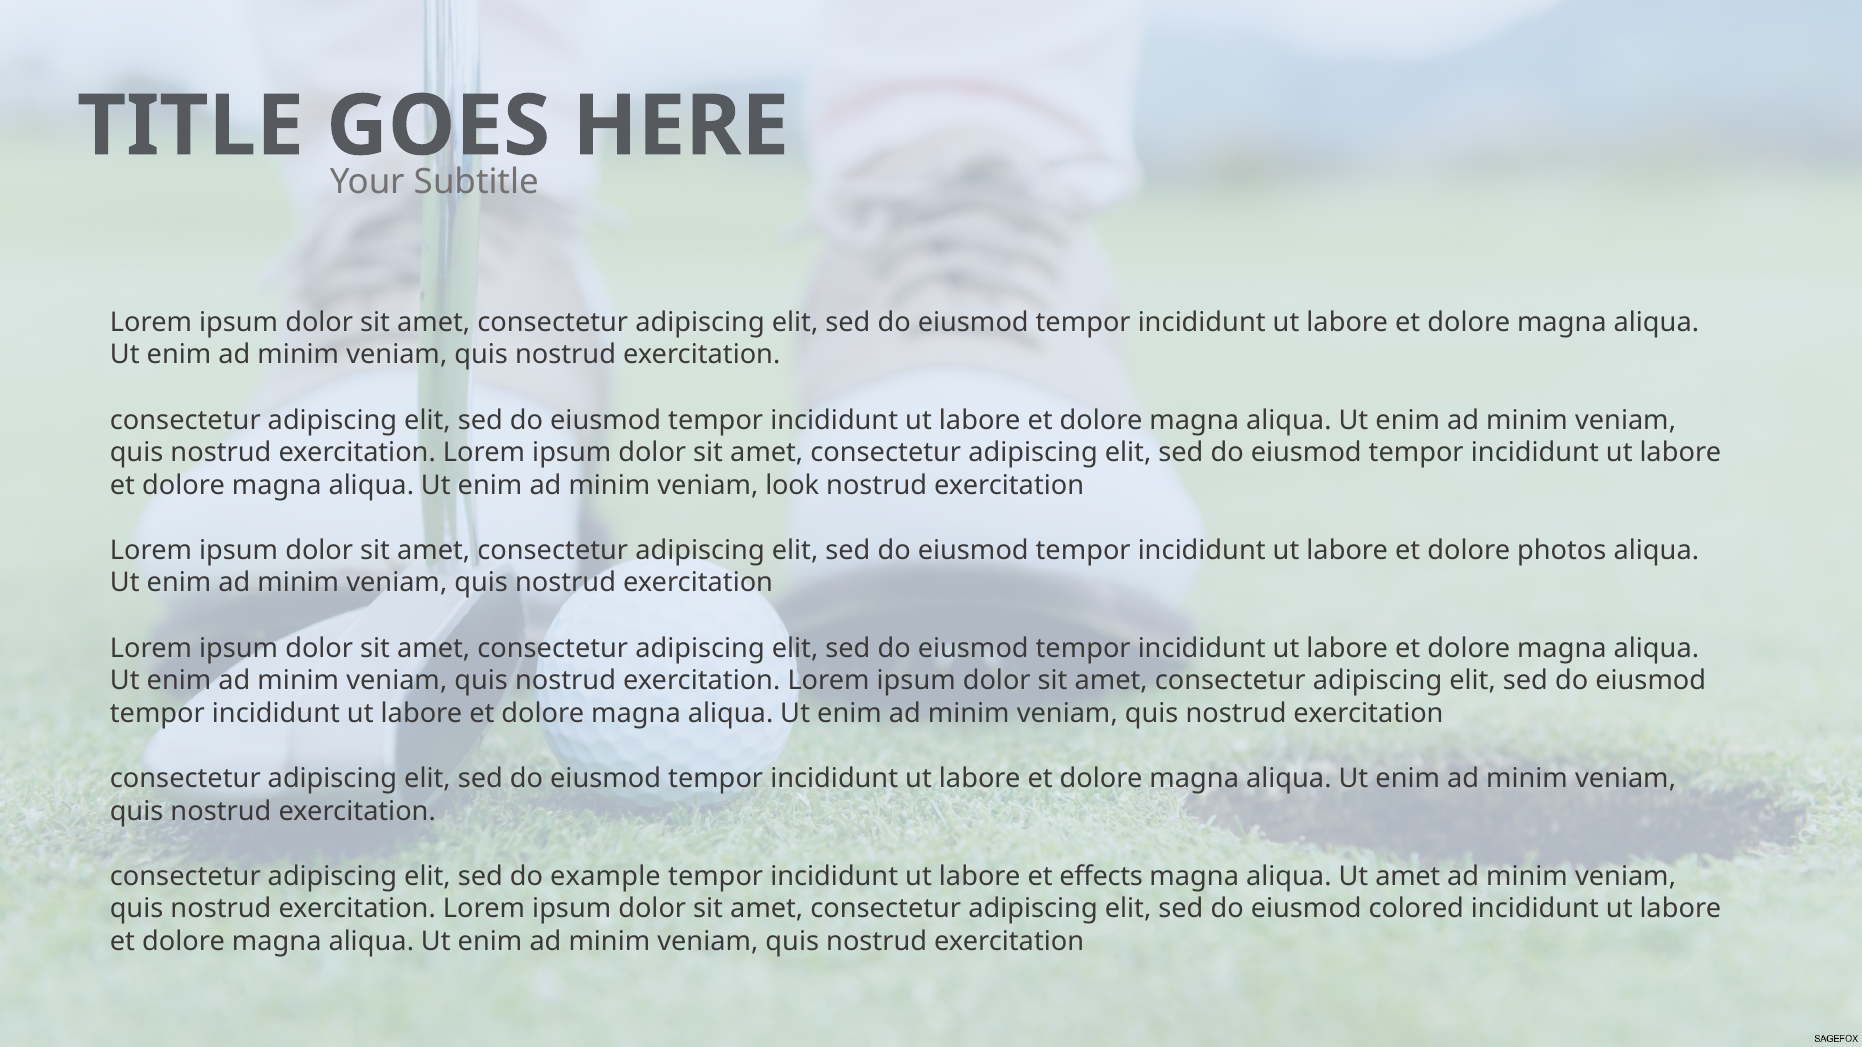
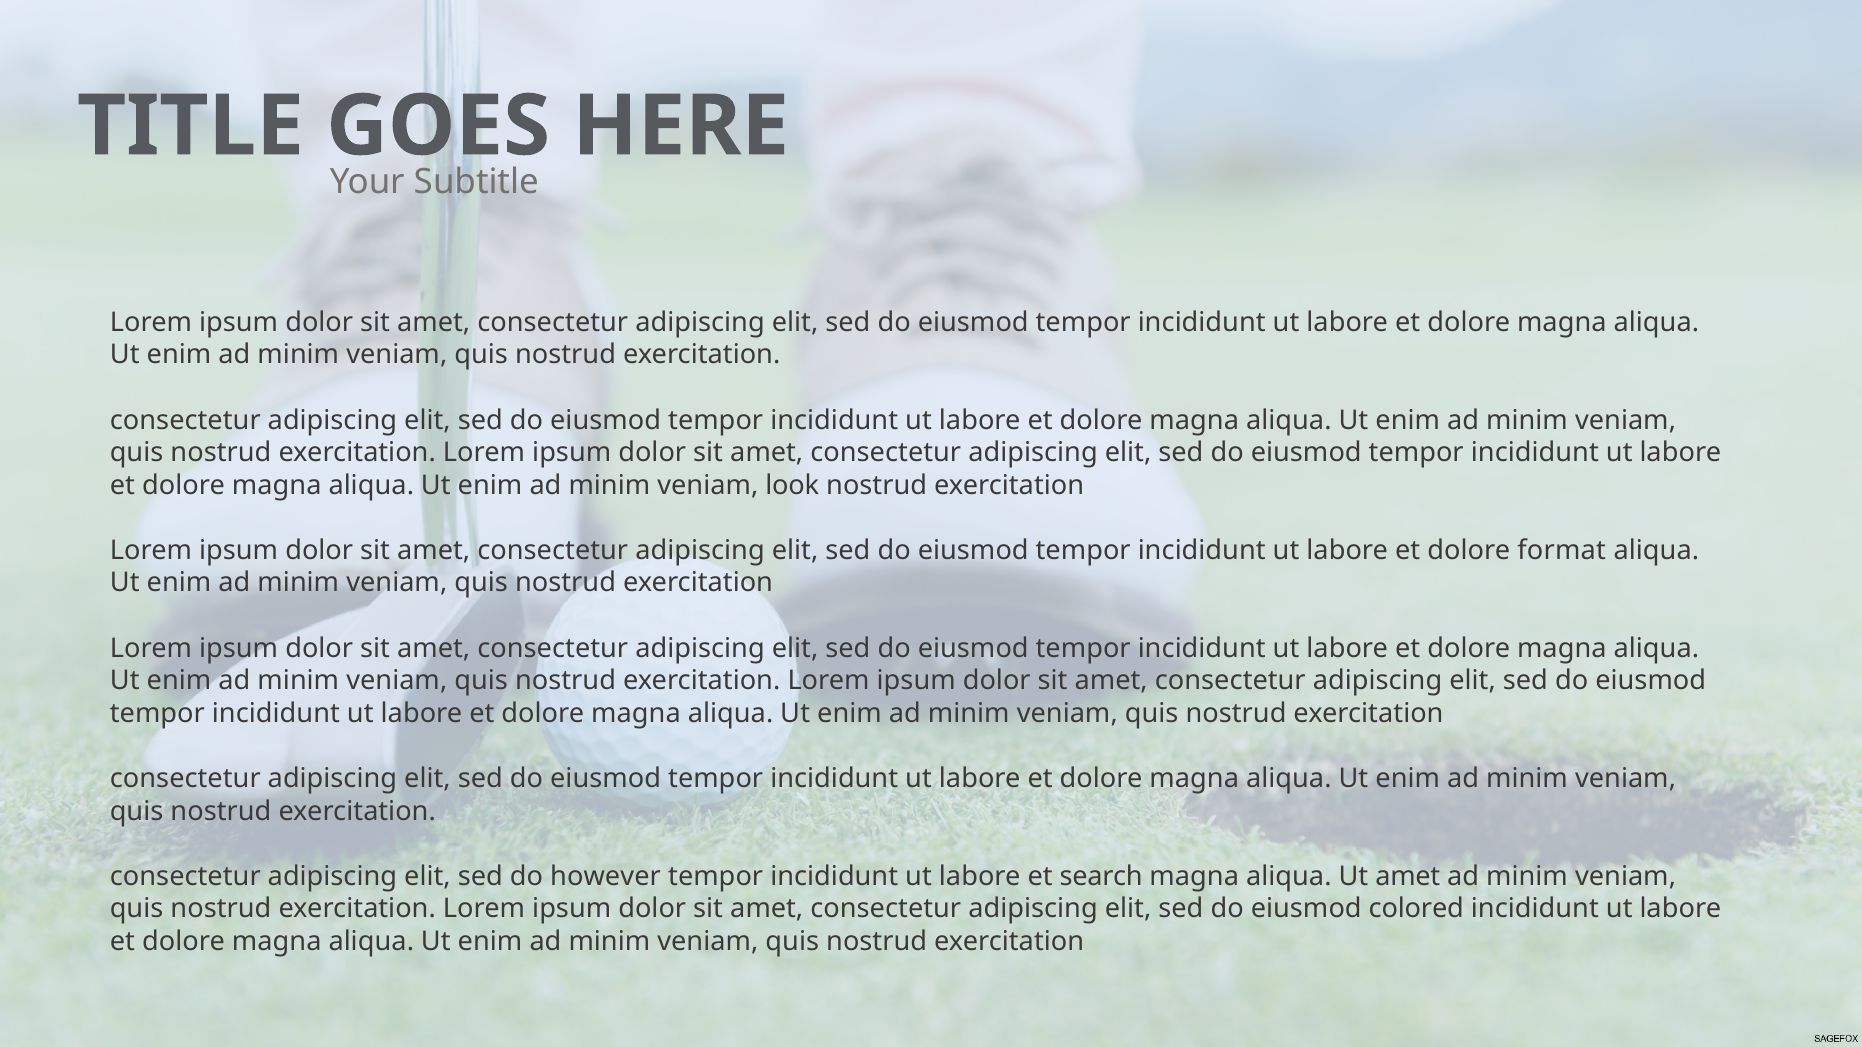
photos: photos -> format (1562, 551)
example: example -> however (606, 877)
effects: effects -> search (1101, 877)
